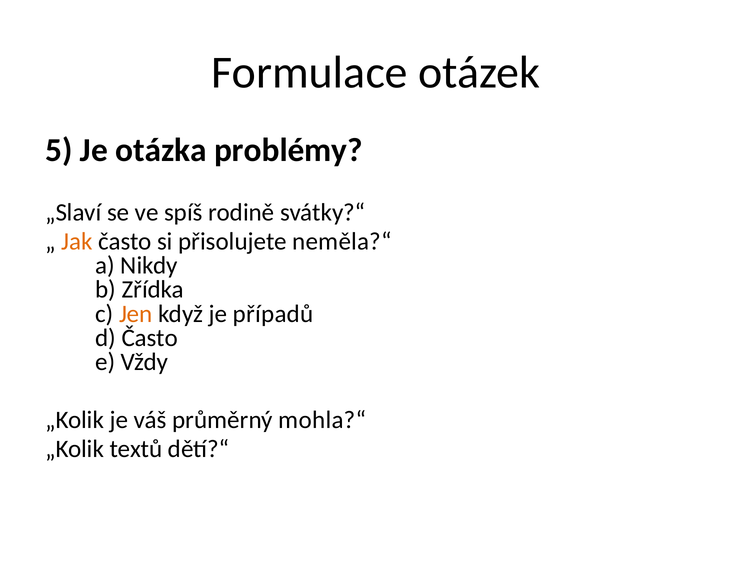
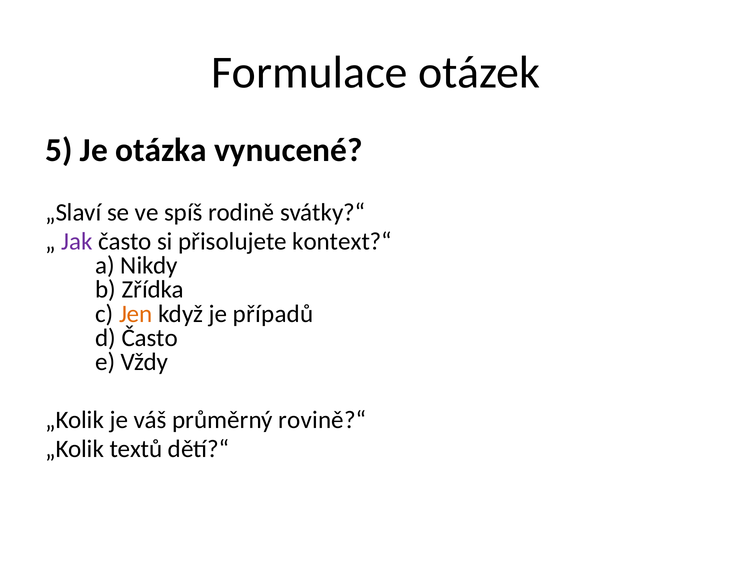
problémy: problémy -> vynucené (288, 150)
Jak colour: orange -> purple (77, 242)
neměla?“: neměla?“ -> kontext?“ (342, 242)
mohla?“: mohla?“ -> rovině?“ (322, 420)
